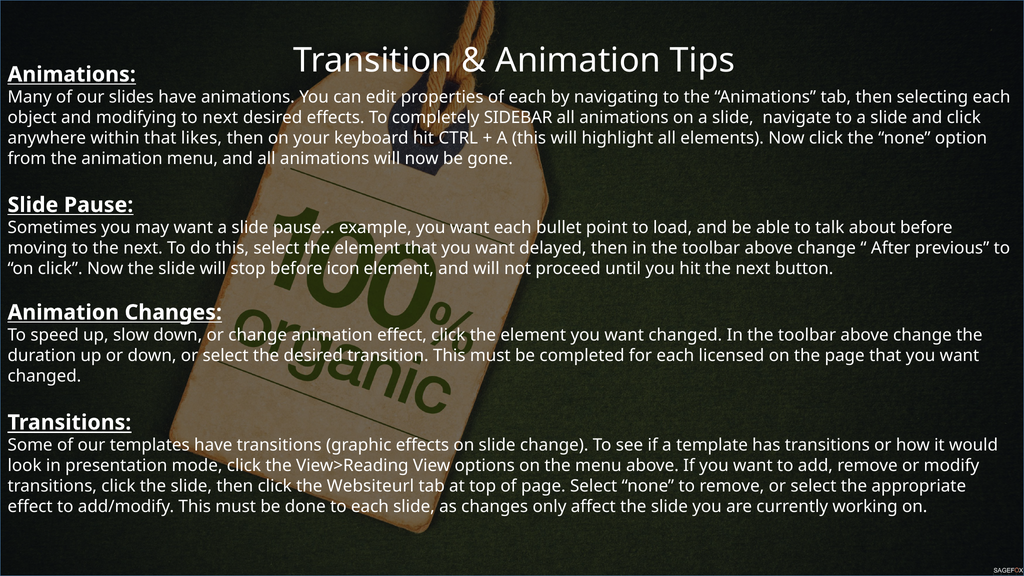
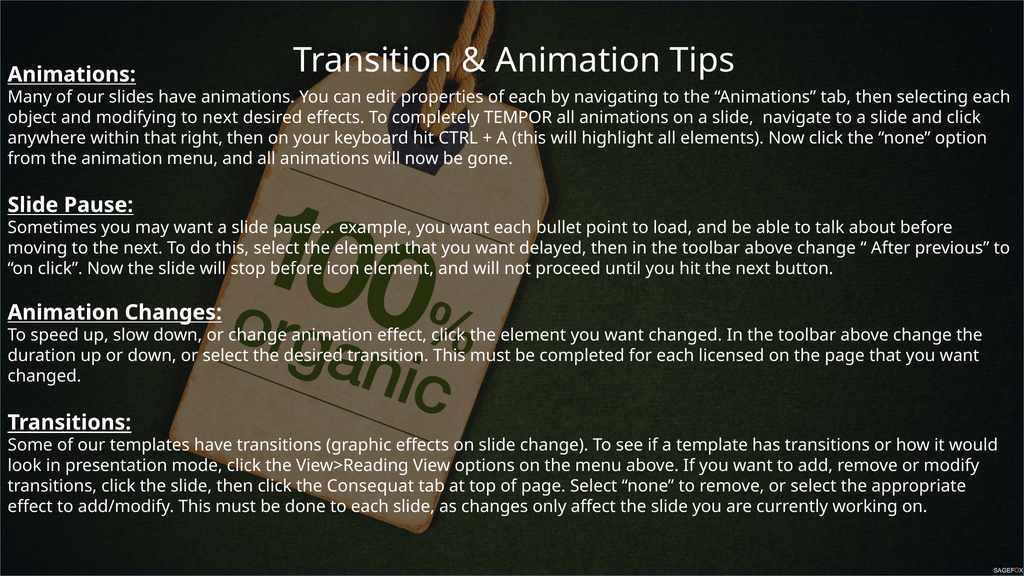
SIDEBAR: SIDEBAR -> TEMPOR (518, 118)
likes: likes -> right (202, 138)
Websiteurl: Websiteurl -> Consequat (370, 486)
